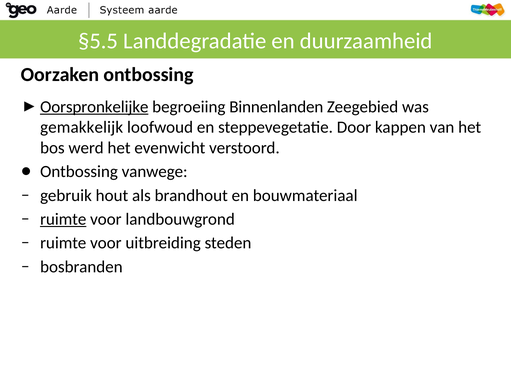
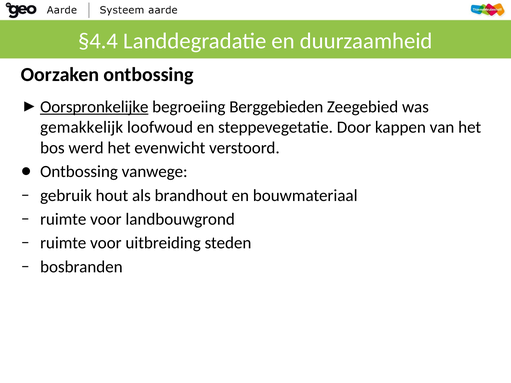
§5.5: §5.5 -> §4.4 (98, 41)
Binnenlanden: Binnenlanden -> Berggebieden (276, 107)
ruimte underline: present -> none (63, 219)
